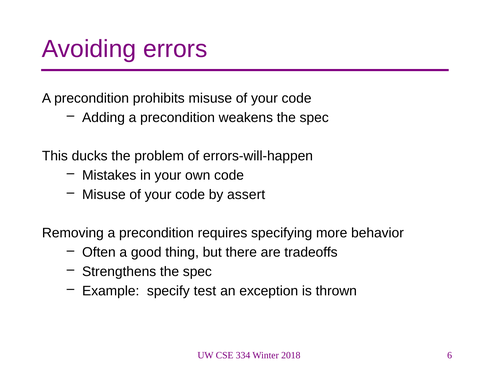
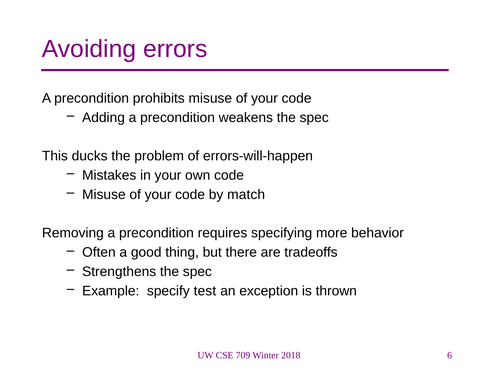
assert: assert -> match (246, 194)
334: 334 -> 709 (243, 355)
